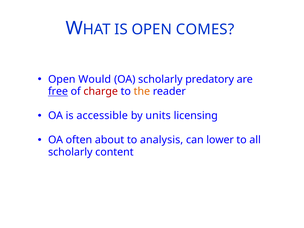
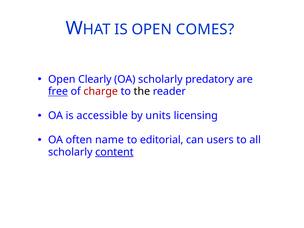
Would: Would -> Clearly (95, 79)
the colour: orange -> black (142, 91)
about: about -> name (110, 140)
analysis: analysis -> editorial (162, 140)
lower: lower -> users (220, 140)
content underline: none -> present (114, 152)
